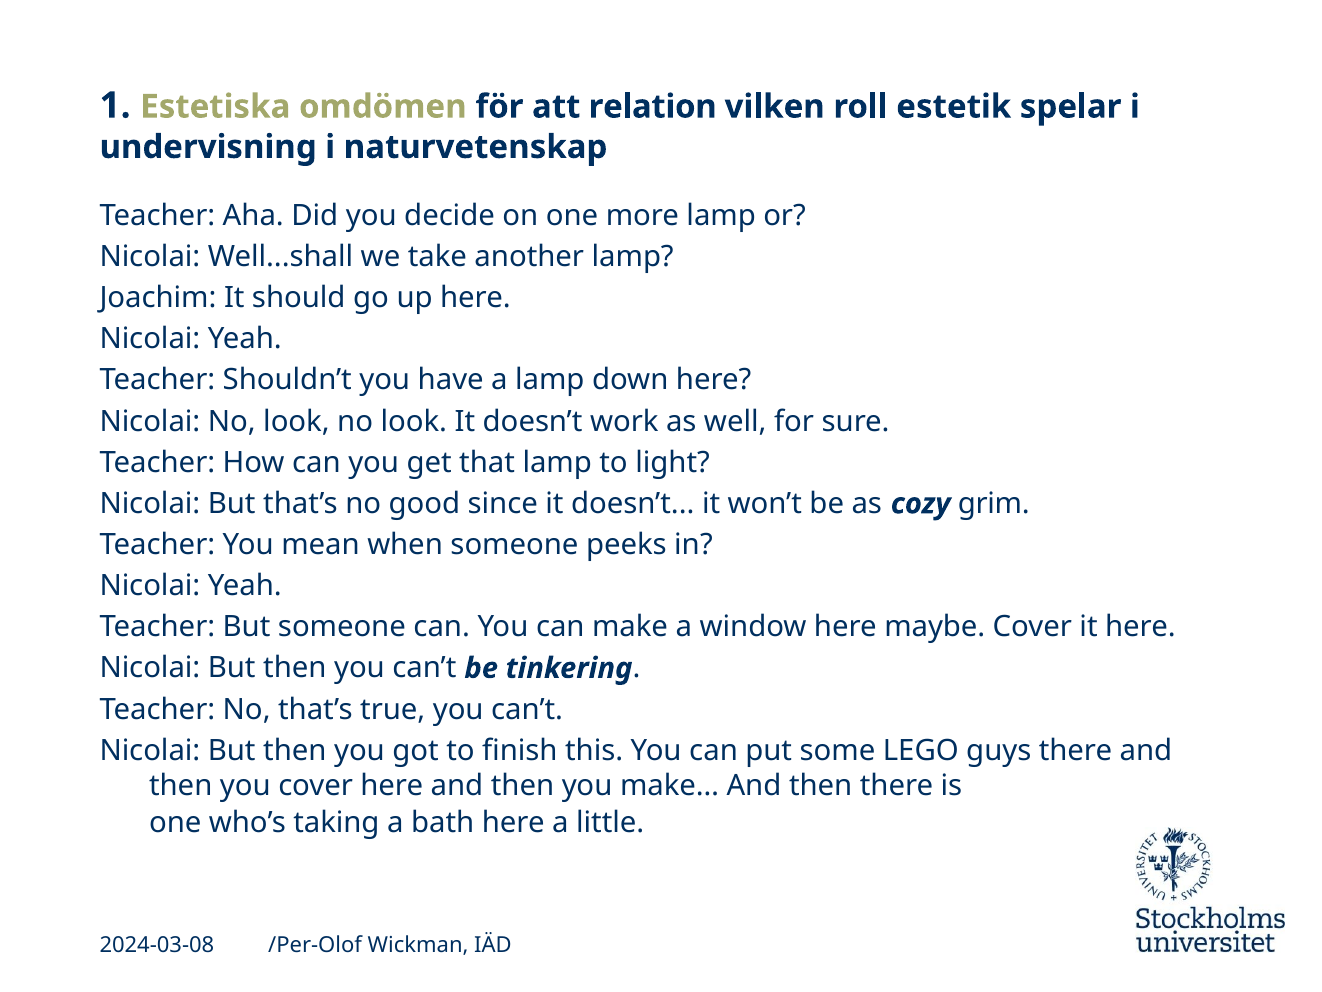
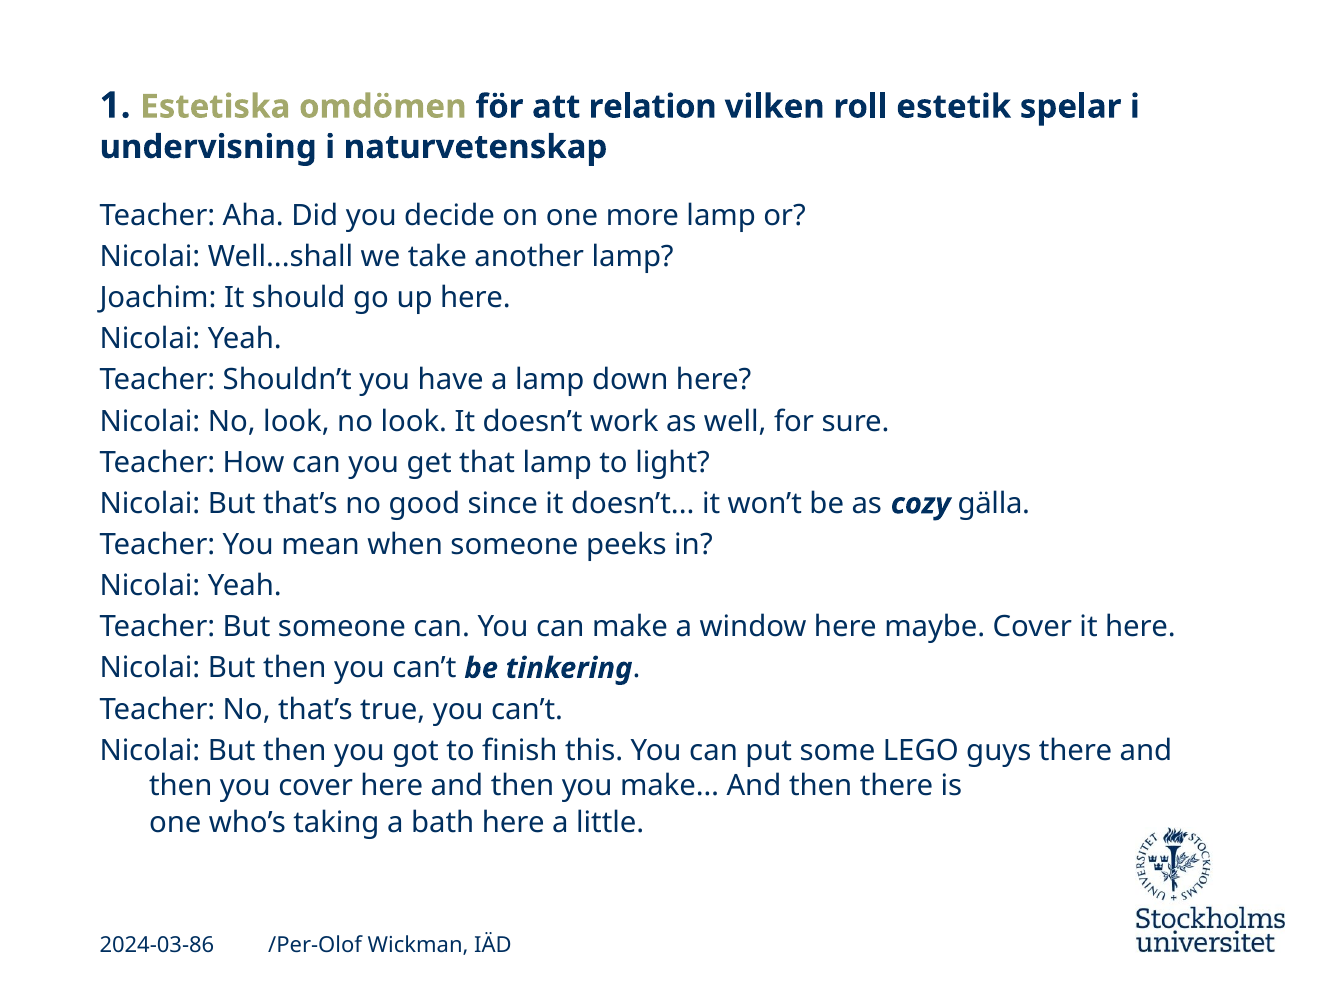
grim: grim -> gälla (994, 503)
2024-03-08: 2024-03-08 -> 2024-03-86 (157, 945)
